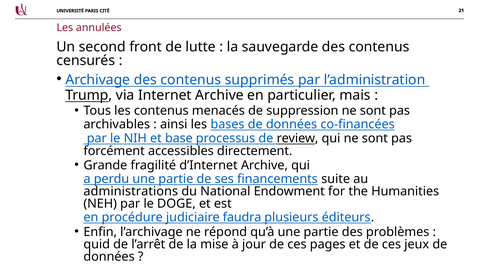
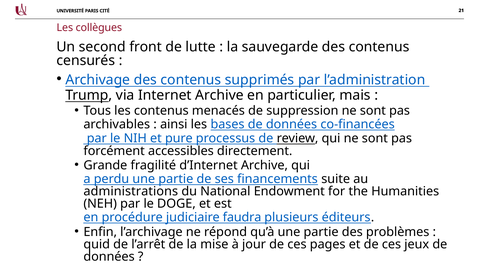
annulées: annulées -> collègues (99, 28)
base: base -> pure (179, 138)
